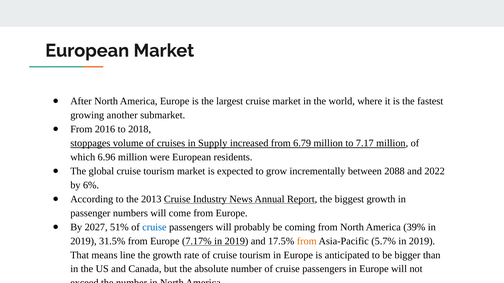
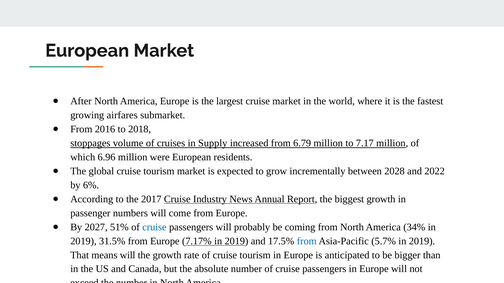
another: another -> airfares (122, 115)
2088: 2088 -> 2028 (395, 171)
2013: 2013 -> 2017 (151, 199)
39%: 39% -> 34% (414, 227)
from colour: orange -> blue (307, 241)
means line: line -> will (128, 255)
